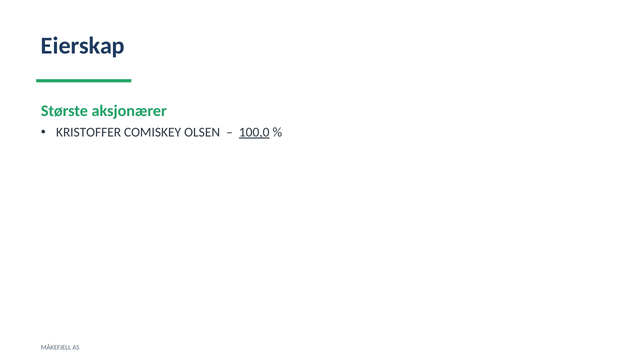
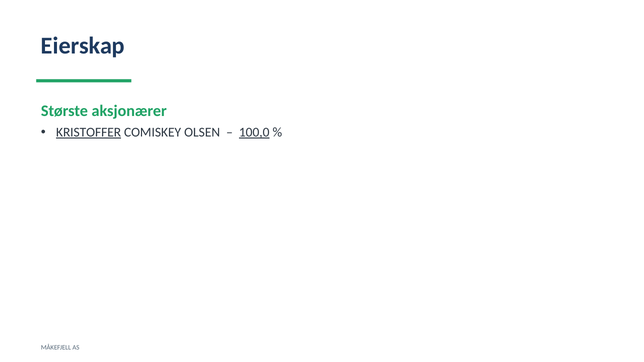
KRISTOFFER underline: none -> present (89, 132)
